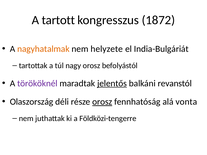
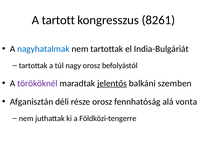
1872: 1872 -> 8261 (158, 20)
nagyhatalmak colour: orange -> blue (43, 49)
nem helyzete: helyzete -> tartottak (107, 49)
revanstól: revanstól -> szemben (175, 83)
Olaszország: Olaszország -> Afganisztán (32, 102)
orosz underline: present -> none (102, 102)
